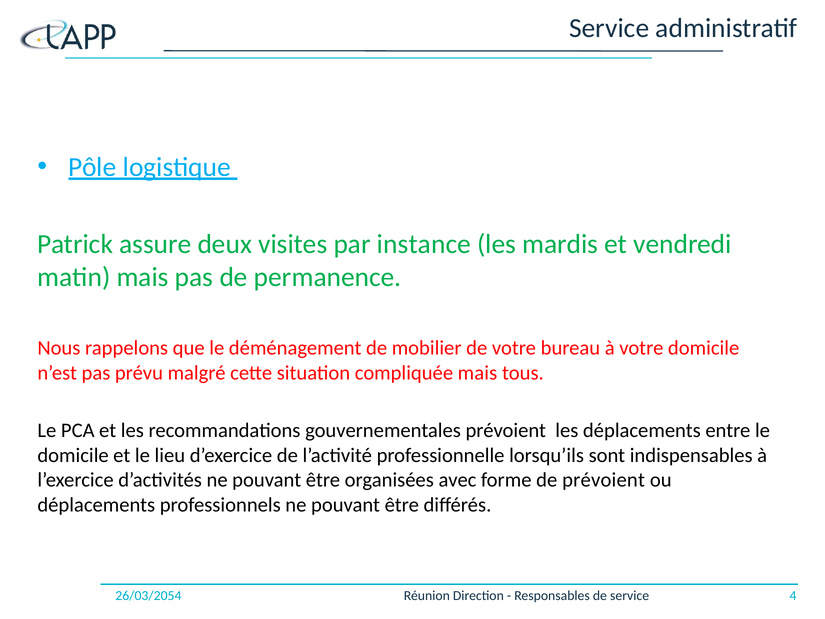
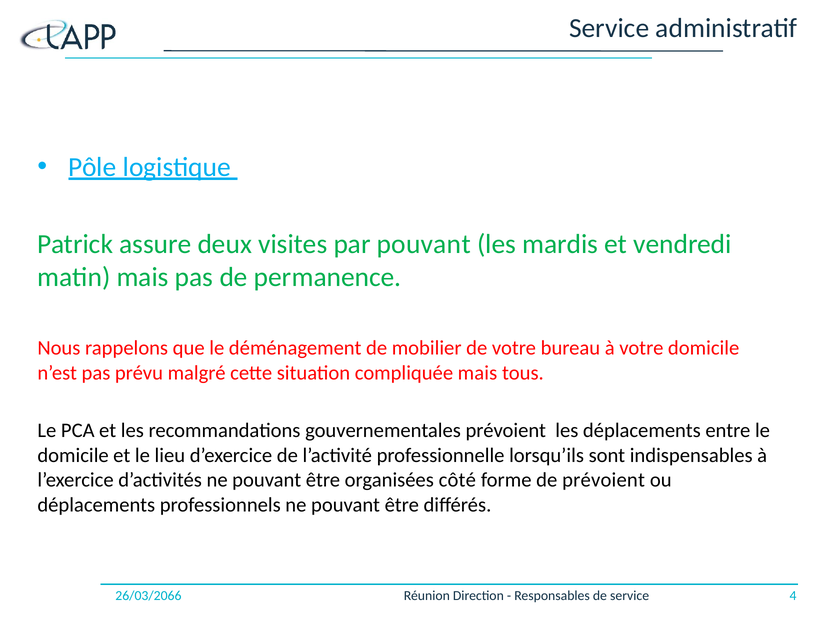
par instance: instance -> pouvant (424, 244)
avec: avec -> côté (457, 480)
26/03/2054: 26/03/2054 -> 26/03/2066 (148, 596)
